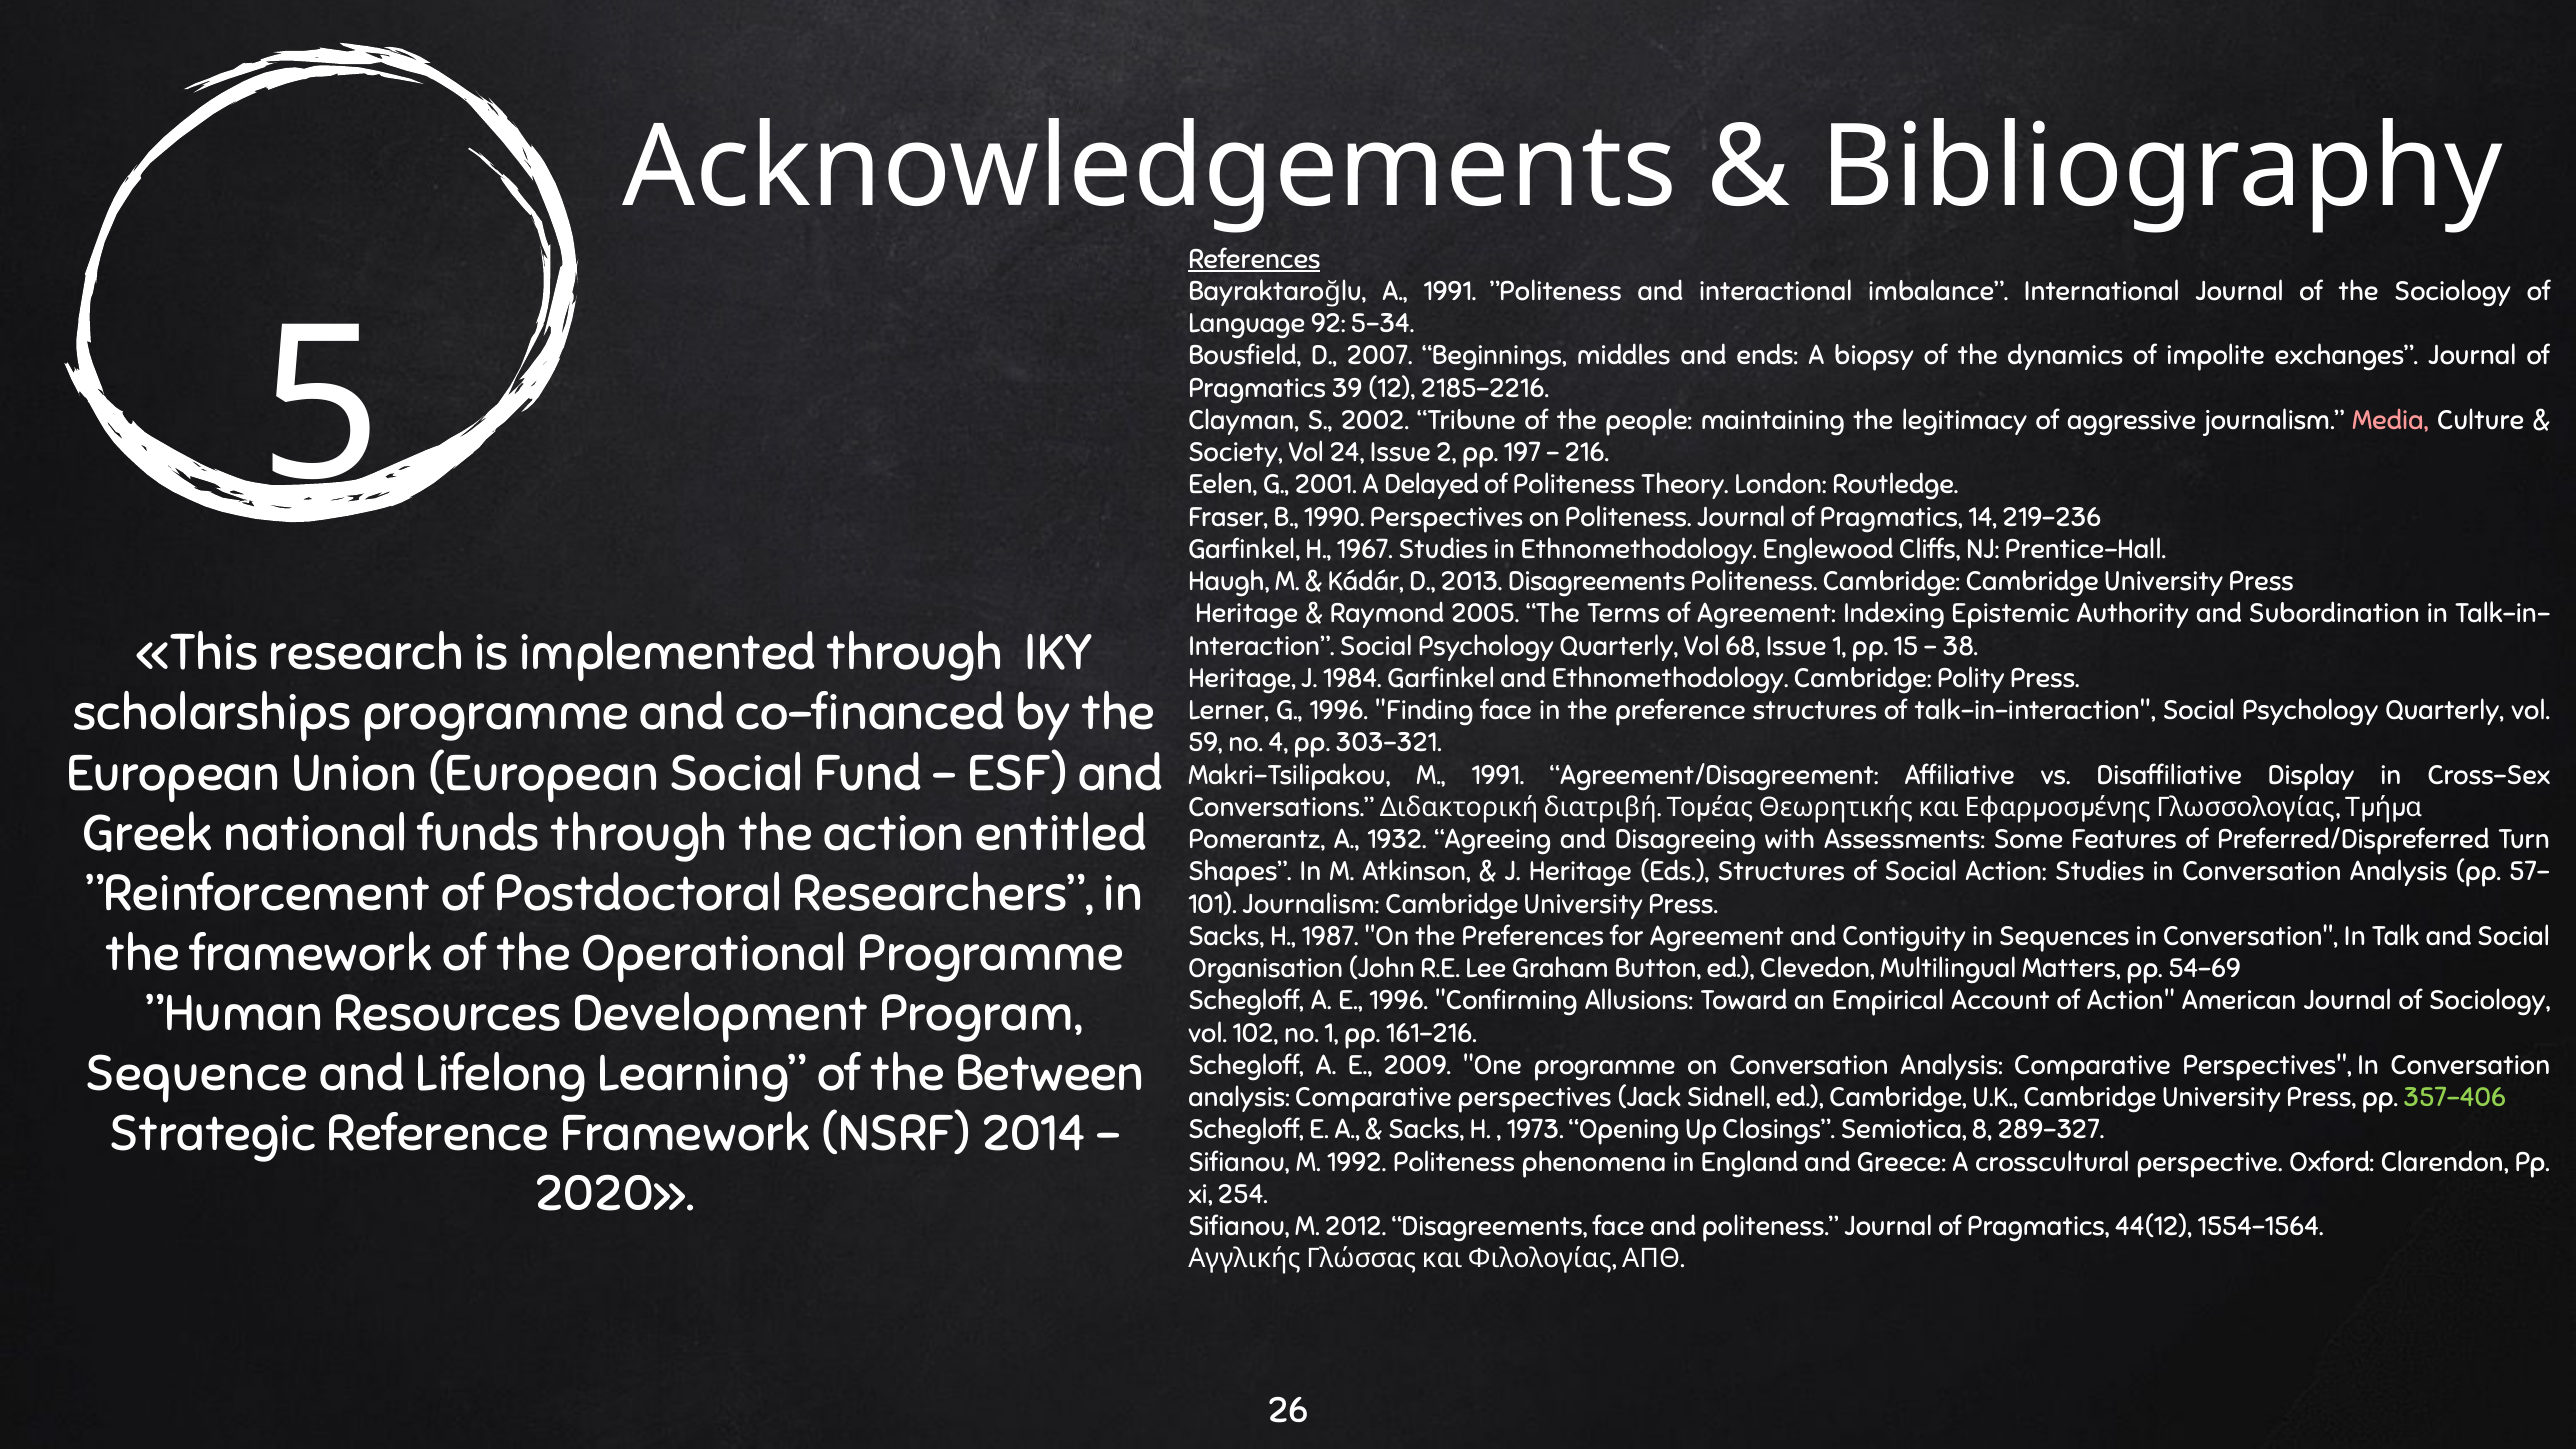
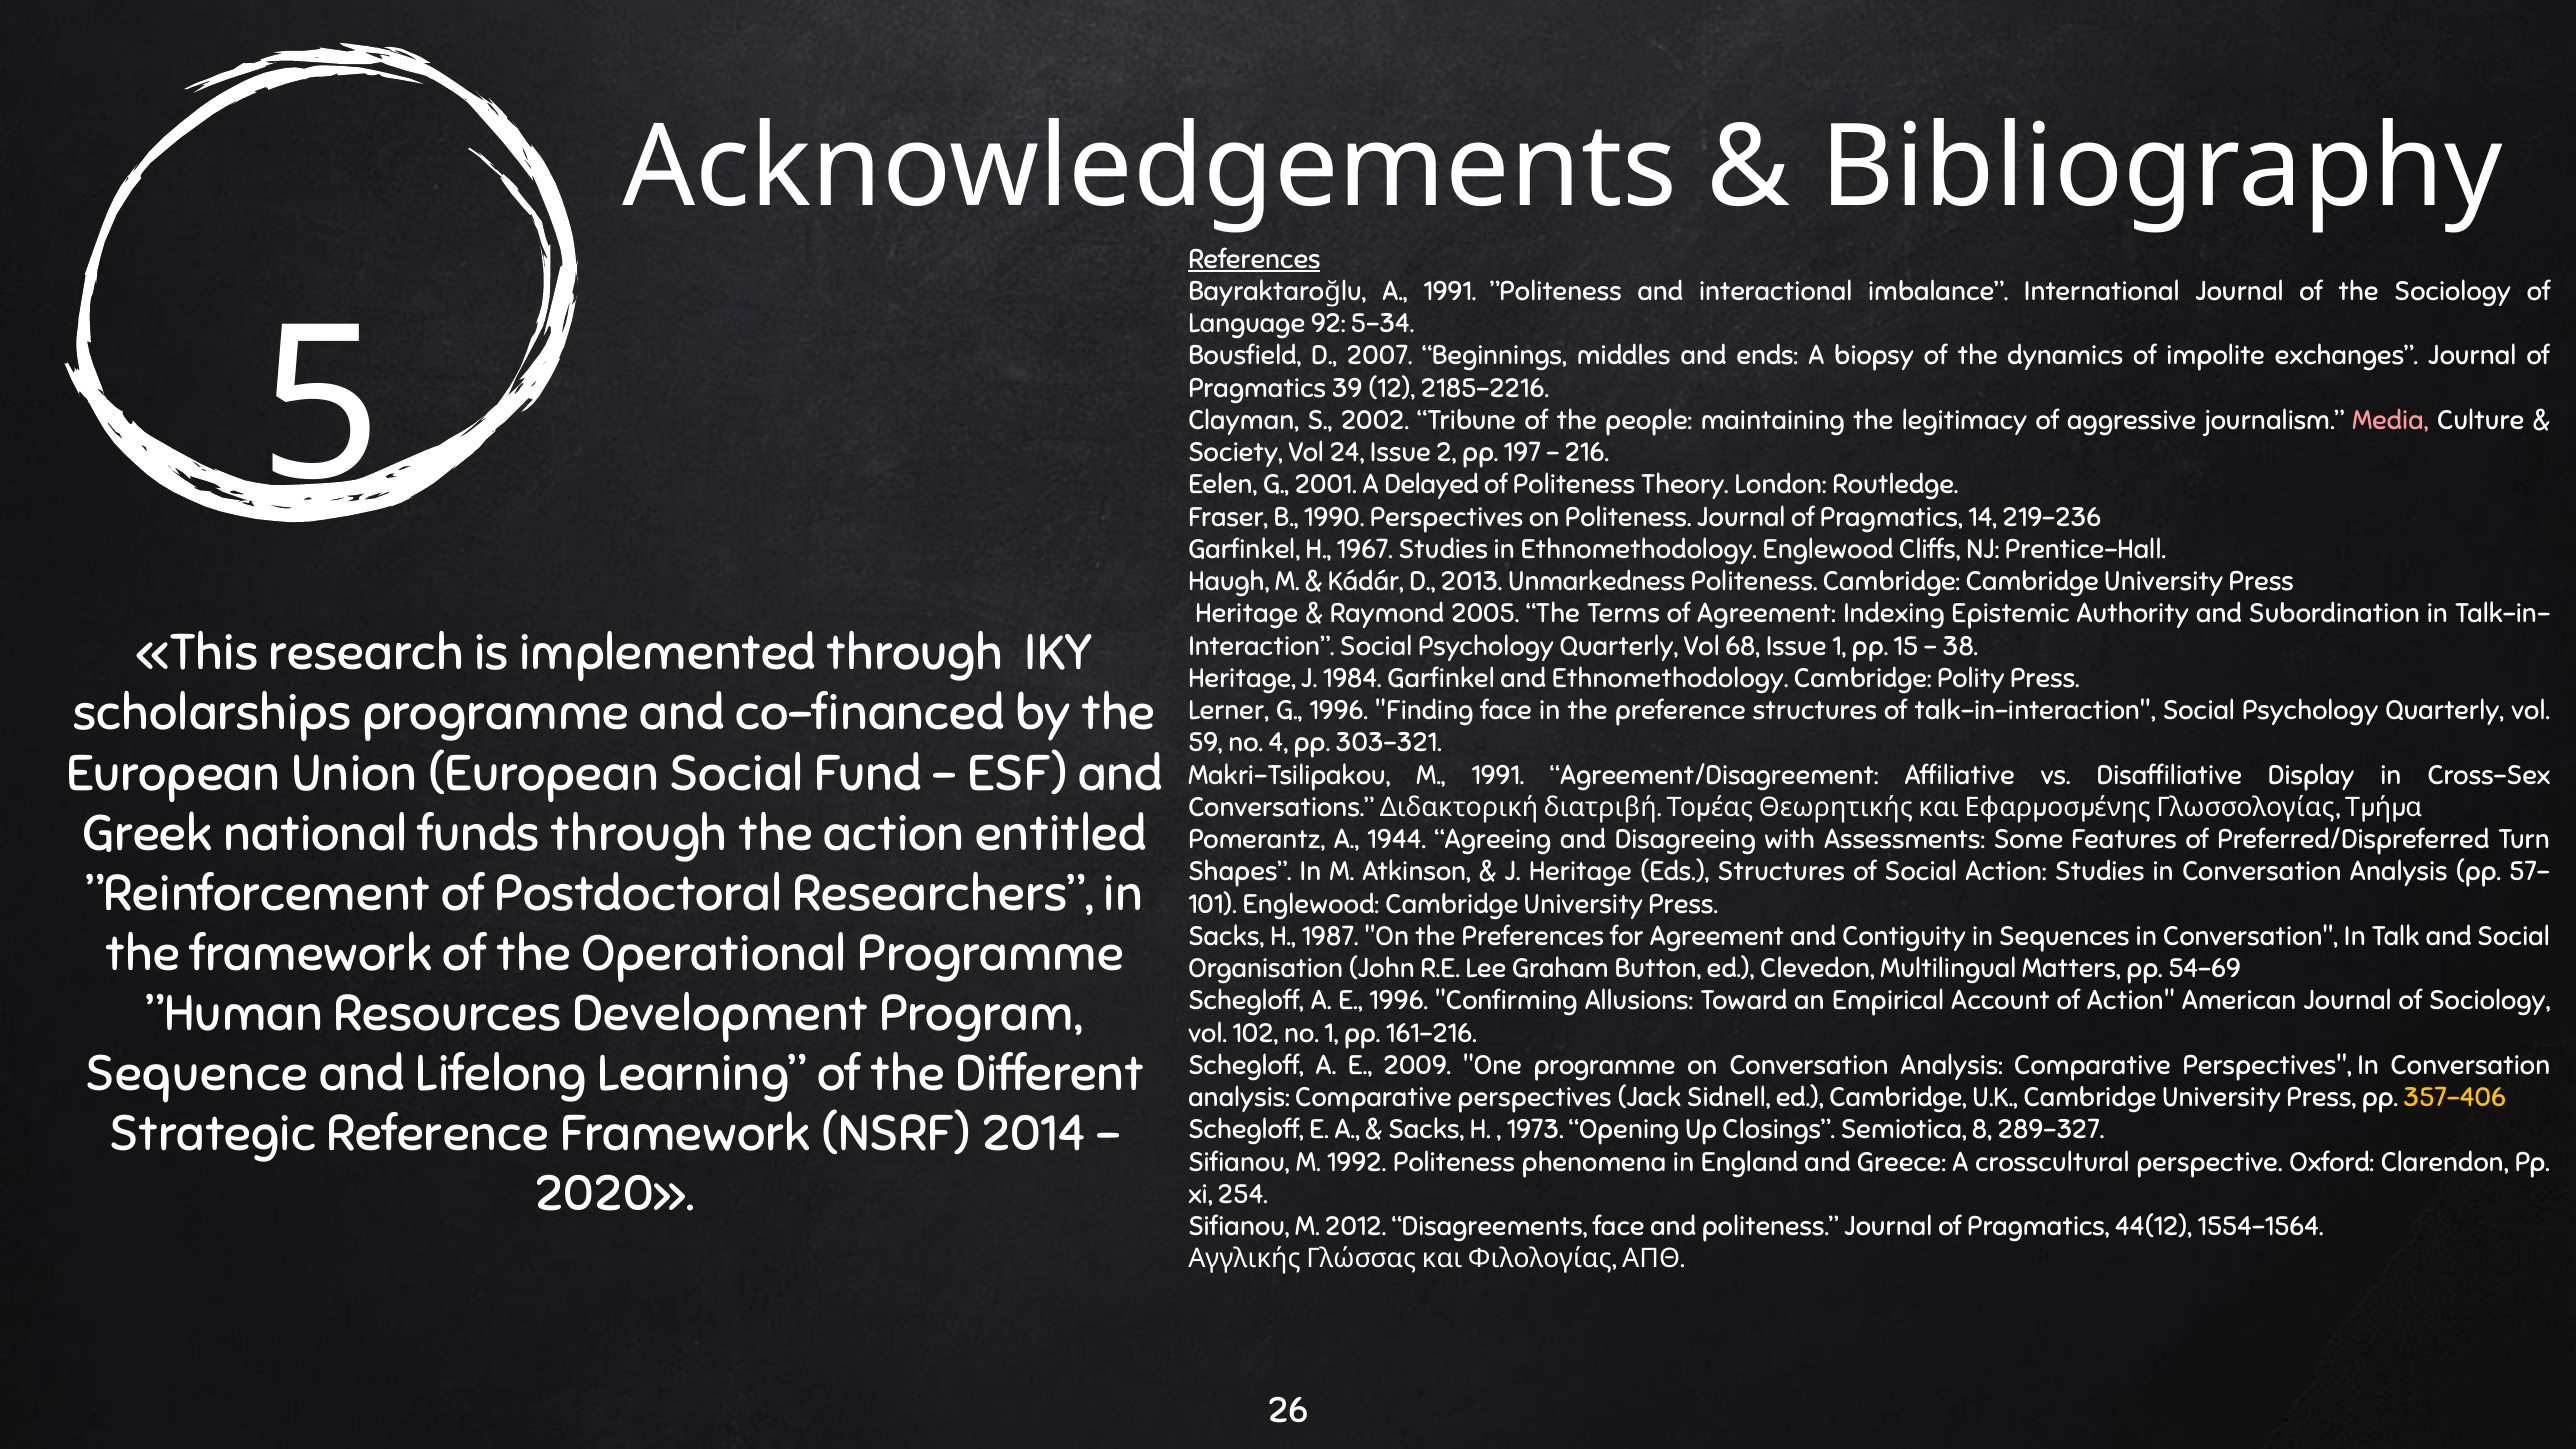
2013 Disagreements: Disagreements -> Unmarkedness (1597, 582)
1932: 1932 -> 1944 (1397, 840)
Journalism: Journalism -> Englewood (1311, 904)
Between: Between -> Different (1050, 1074)
357-406 colour: light green -> yellow (2455, 1098)
